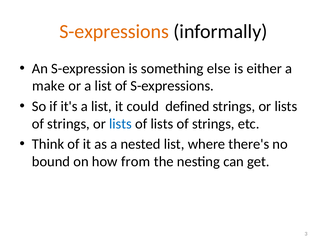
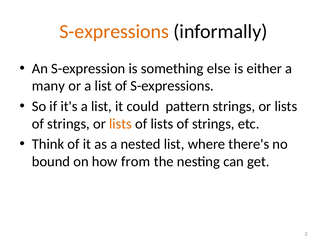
make: make -> many (48, 86)
defined: defined -> pattern (187, 106)
lists colour: blue -> orange (121, 124)
